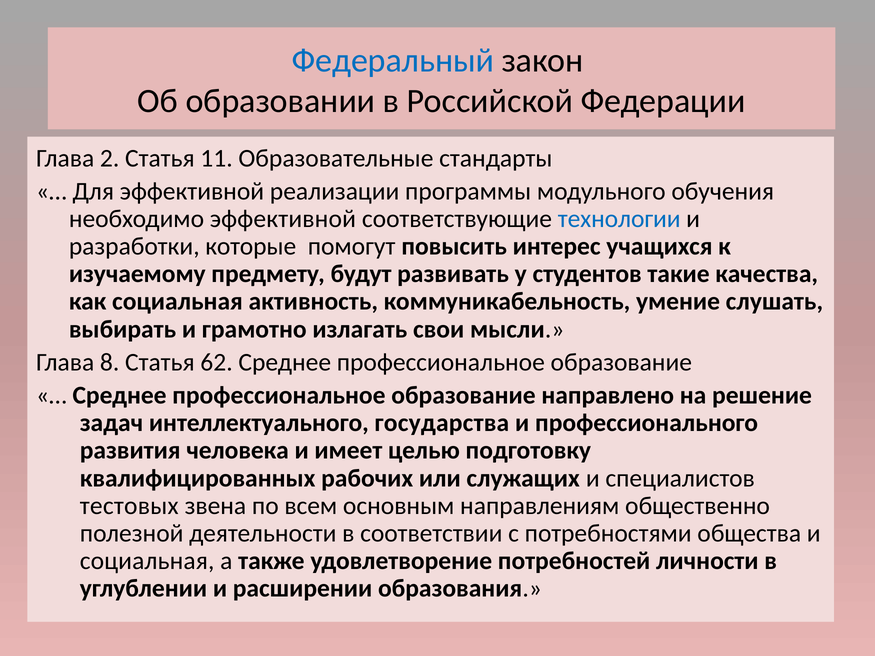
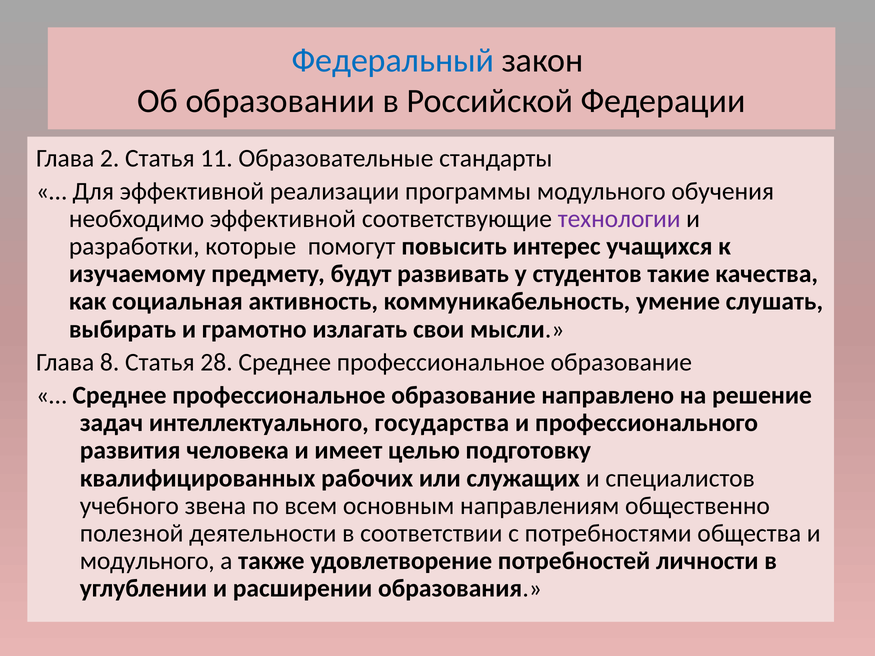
технологии colour: blue -> purple (619, 219)
62: 62 -> 28 (217, 362)
тестовых: тестовых -> учебного (129, 506)
социальная: социальная -> модульного (147, 561)
